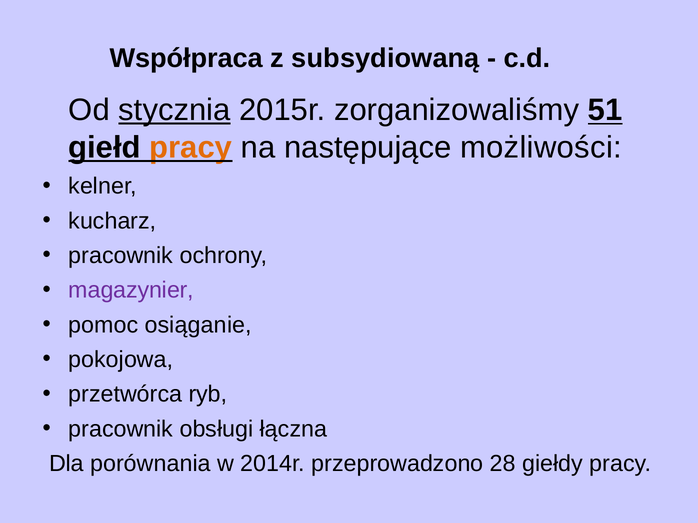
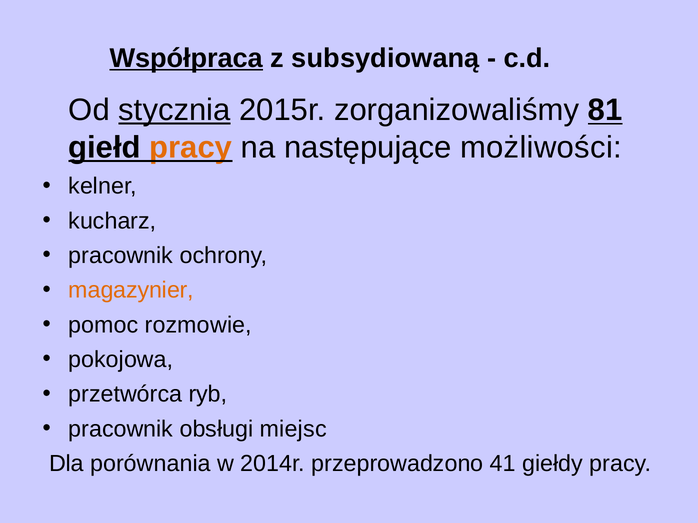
Współpraca underline: none -> present (186, 58)
51: 51 -> 81 (605, 110)
magazynier colour: purple -> orange (131, 290)
osiąganie: osiąganie -> rozmowie (198, 325)
łączna: łączna -> miejsc (293, 429)
28: 28 -> 41 (503, 464)
